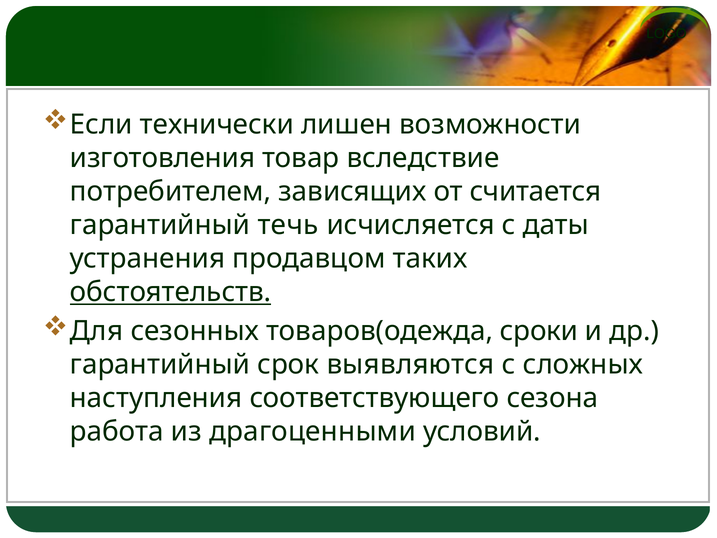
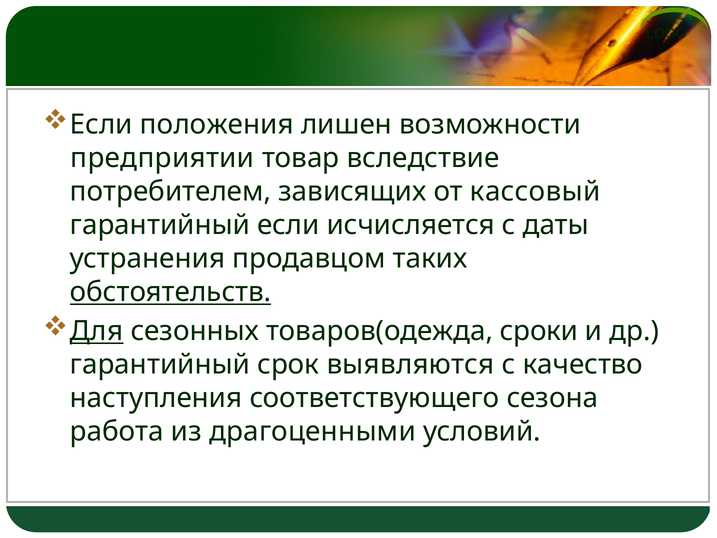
технически: технически -> положения (217, 125)
изготовления: изготовления -> предприятии (162, 158)
считается: считается -> кассовый (535, 192)
гарантийный течь: течь -> если (288, 225)
Для underline: none -> present (97, 331)
сложных: сложных -> качество (583, 365)
